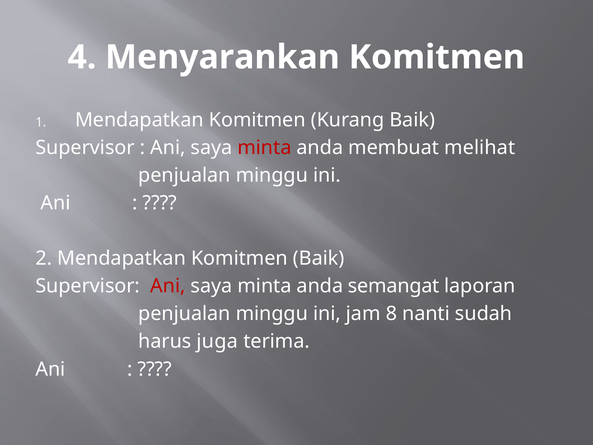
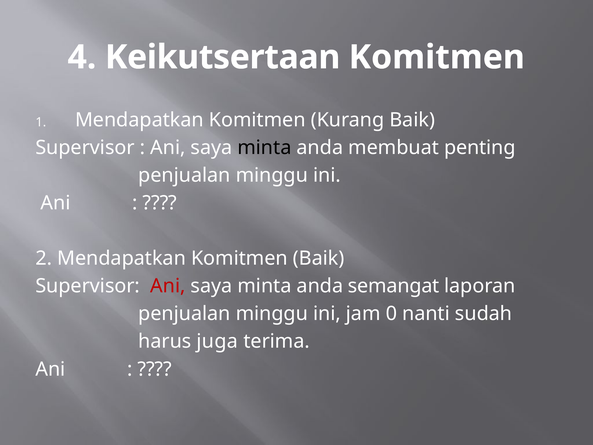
Menyarankan: Menyarankan -> Keikutsertaan (223, 57)
minta colour: red -> black (264, 148)
melihat: melihat -> penting (480, 148)
8: 8 -> 0 (391, 314)
